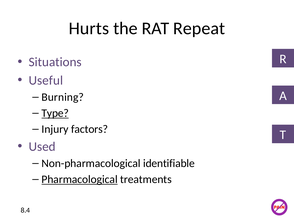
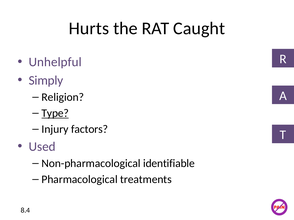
Repeat: Repeat -> Caught (199, 28)
Situations: Situations -> Unhelpful (55, 62)
Useful: Useful -> Simply (46, 81)
Burning: Burning -> Religion (63, 97)
Pharmacological underline: present -> none (80, 180)
